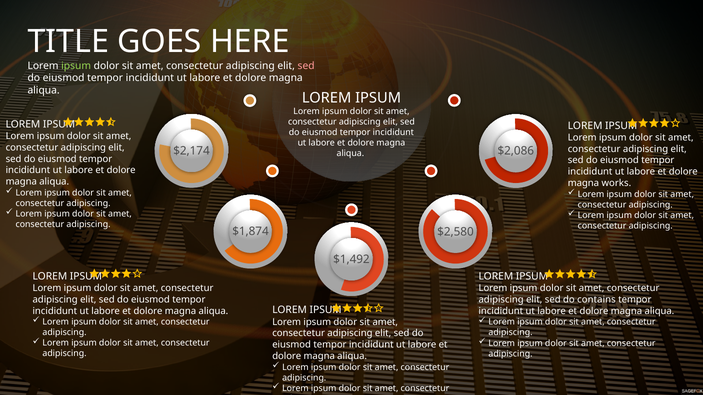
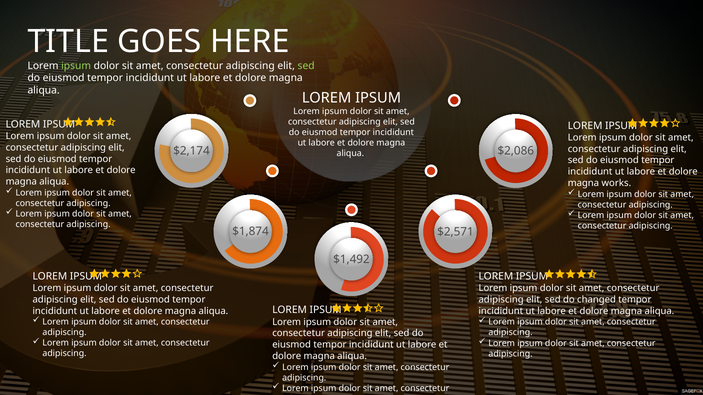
sed colour: pink -> light green (306, 66)
$2,580: $2,580 -> $2,571 (455, 232)
contains: contains -> changed (596, 300)
